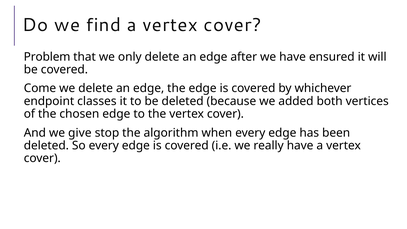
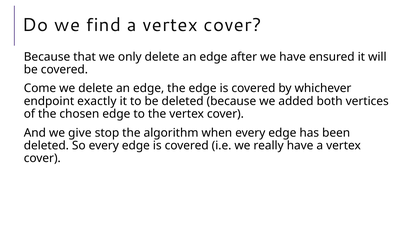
Problem: Problem -> Because (47, 57)
classes: classes -> exactly (97, 101)
